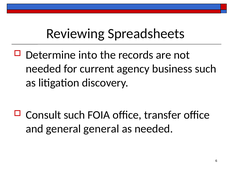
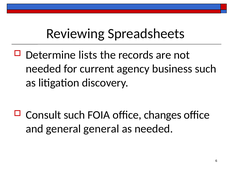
into: into -> lists (88, 55)
transfer: transfer -> changes (163, 115)
